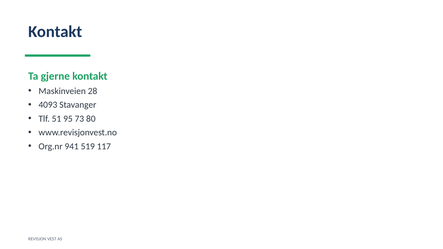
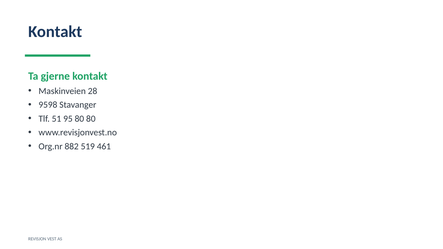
4093: 4093 -> 9598 (48, 105)
95 73: 73 -> 80 (79, 119)
941: 941 -> 882 (72, 147)
117: 117 -> 461 (104, 147)
